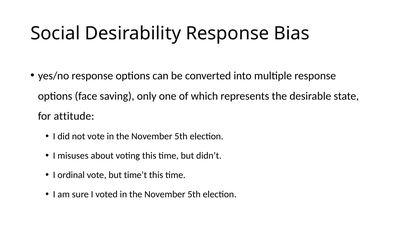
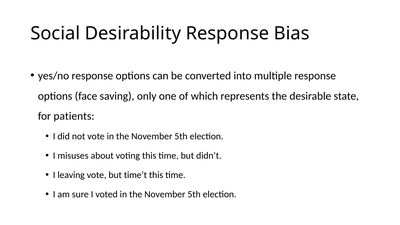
attitude: attitude -> patients (74, 116)
ordinal: ordinal -> leaving (71, 175)
